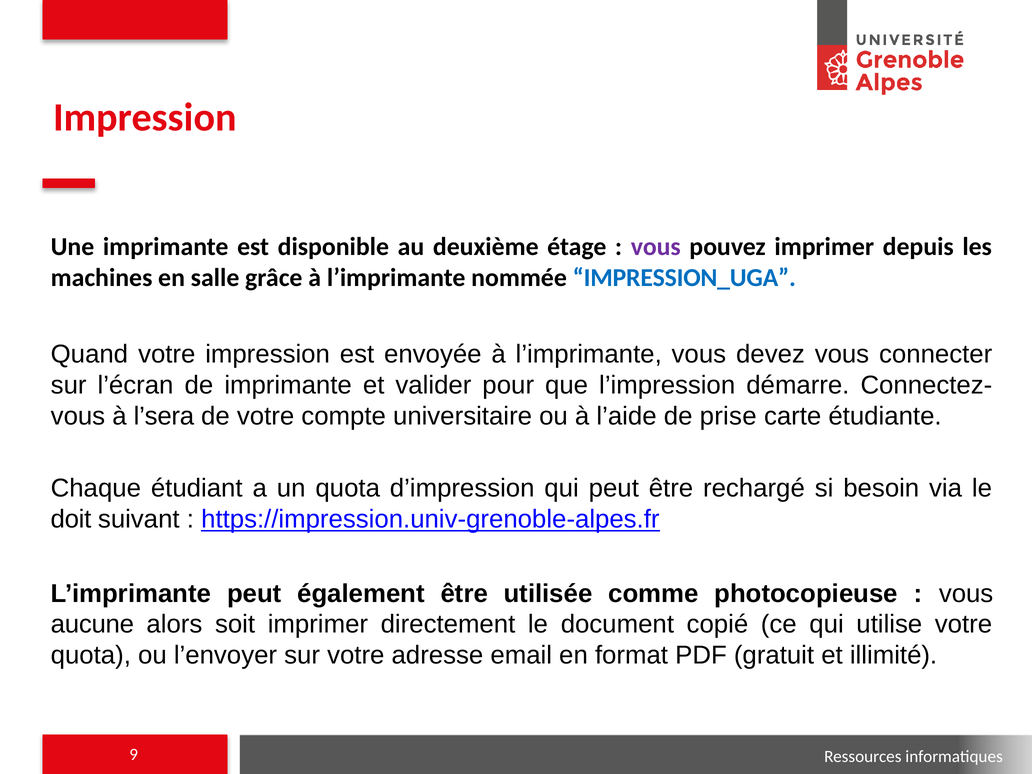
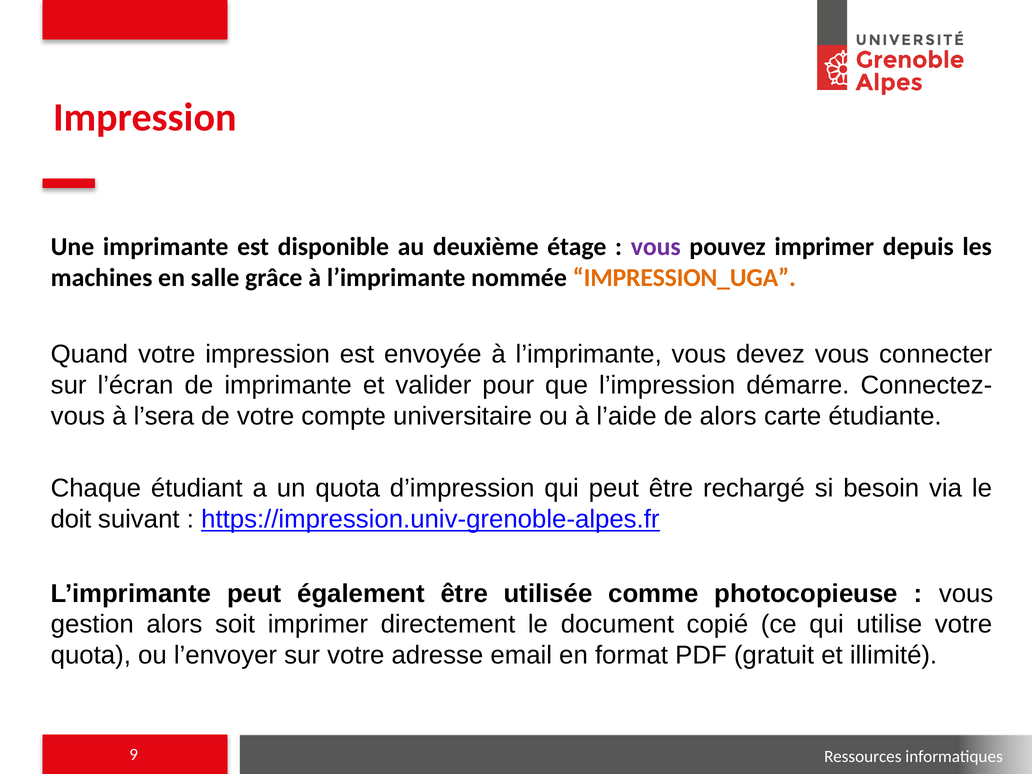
IMPRESSION_UGA colour: blue -> orange (684, 278)
de prise: prise -> alors (728, 416)
aucune: aucune -> gestion (92, 624)
